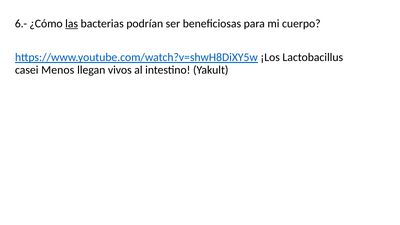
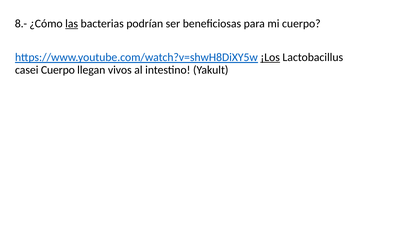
6.-: 6.- -> 8.- (21, 24)
¡Los underline: none -> present (270, 57)
casei Menos: Menos -> Cuerpo (58, 70)
